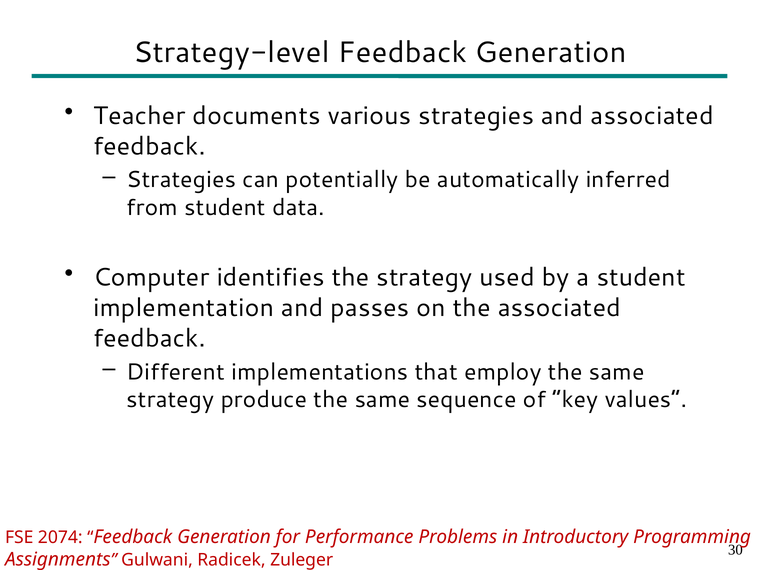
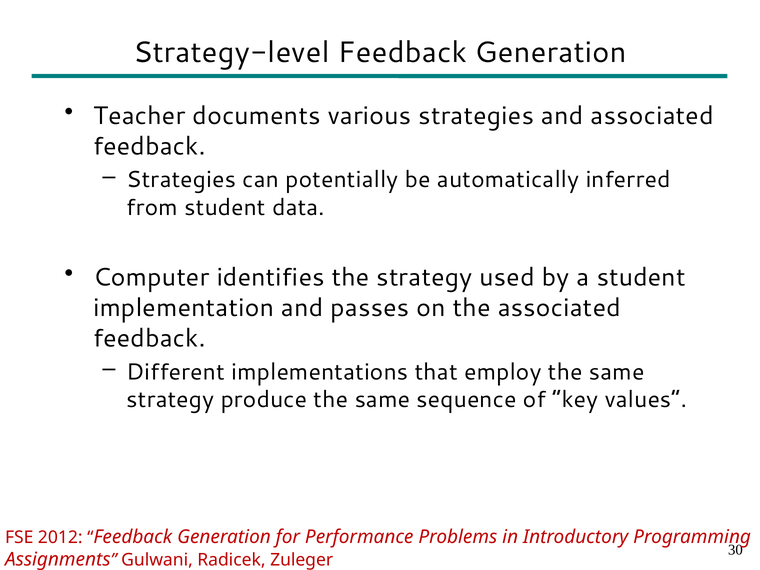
2074: 2074 -> 2012 (60, 537)
